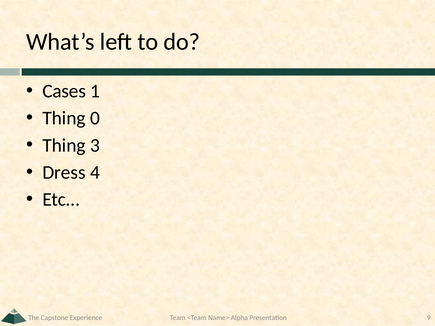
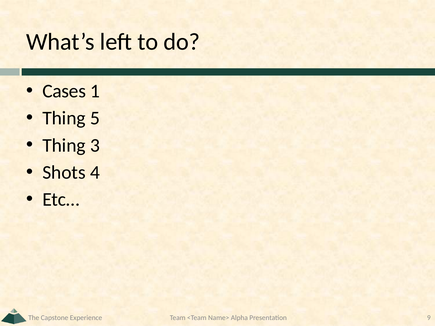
0: 0 -> 5 (95, 118)
Dress: Dress -> Shots (64, 172)
